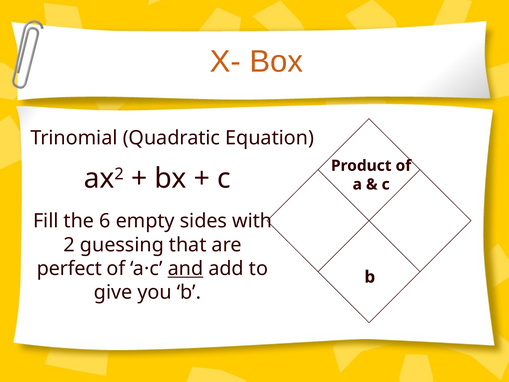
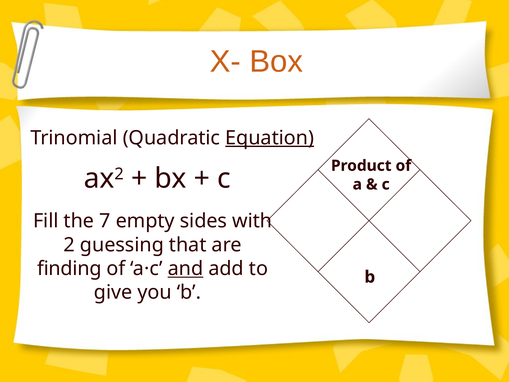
Equation underline: none -> present (270, 138)
6: 6 -> 7 (105, 221)
perfect: perfect -> finding (69, 268)
